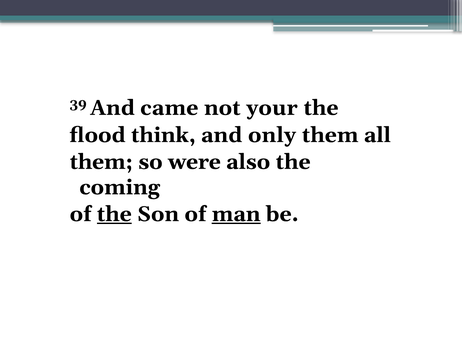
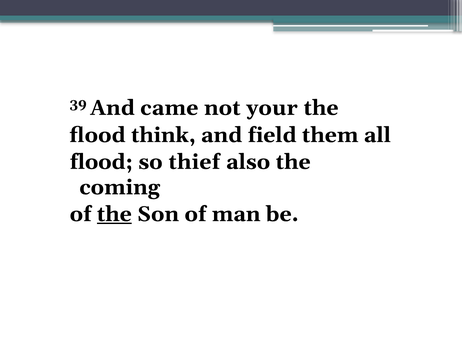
only: only -> field (272, 135)
them: them -> flood (101, 162)
were: were -> thief (194, 162)
man underline: present -> none (236, 214)
